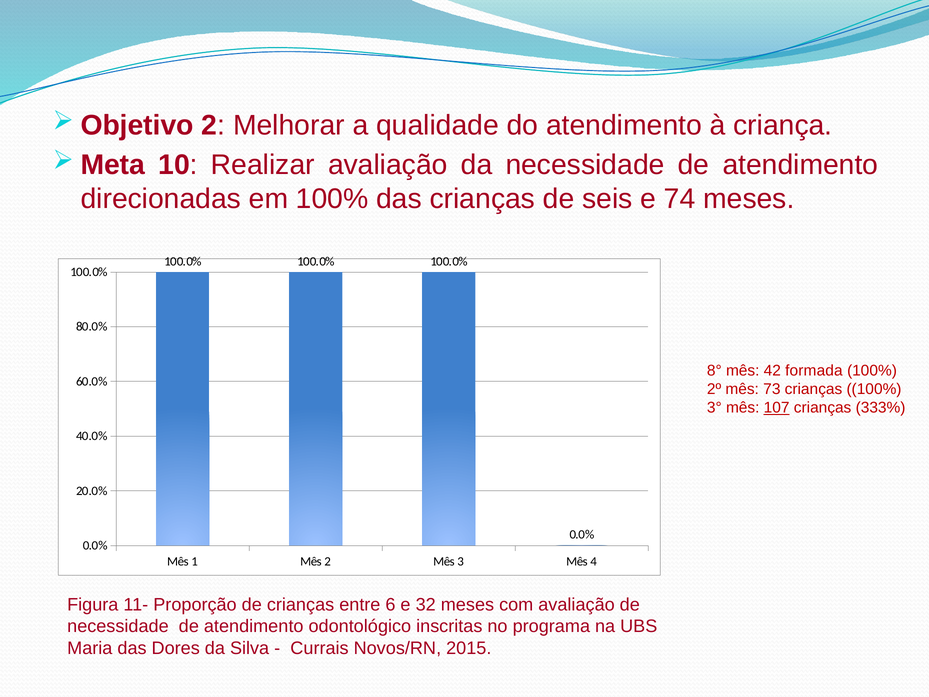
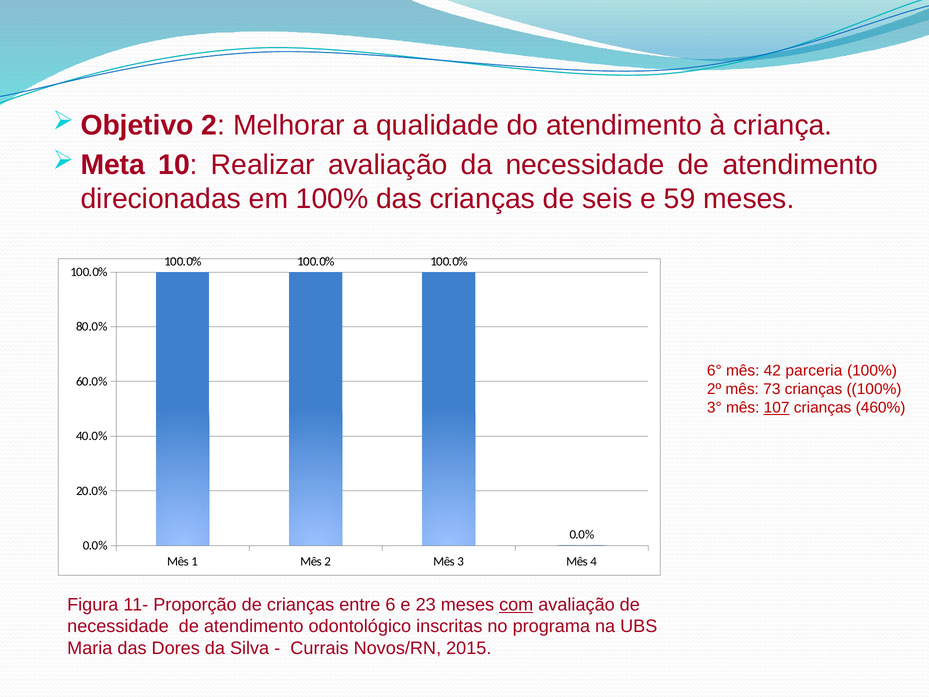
74: 74 -> 59 (680, 199)
8°: 8° -> 6° (714, 371)
formada: formada -> parceria (814, 371)
333%: 333% -> 460% (881, 408)
32: 32 -> 23 (426, 605)
com underline: none -> present (516, 605)
